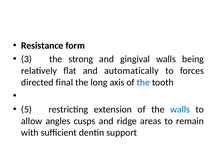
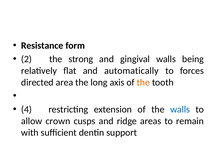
3: 3 -> 2 (27, 59)
final: final -> area (64, 82)
the colour: blue -> orange (143, 82)
5: 5 -> 4 (27, 109)
angles: angles -> crown (58, 121)
